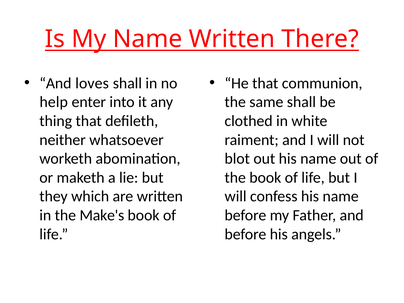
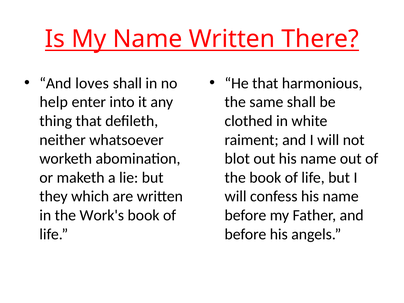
communion: communion -> harmonious (322, 83)
Make's: Make's -> Work's (102, 215)
